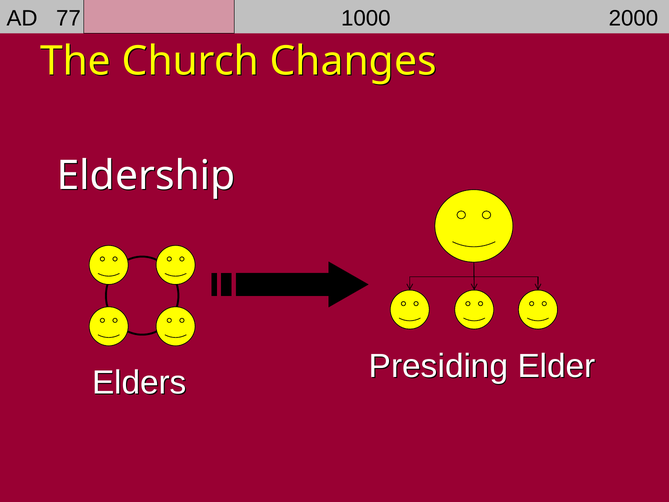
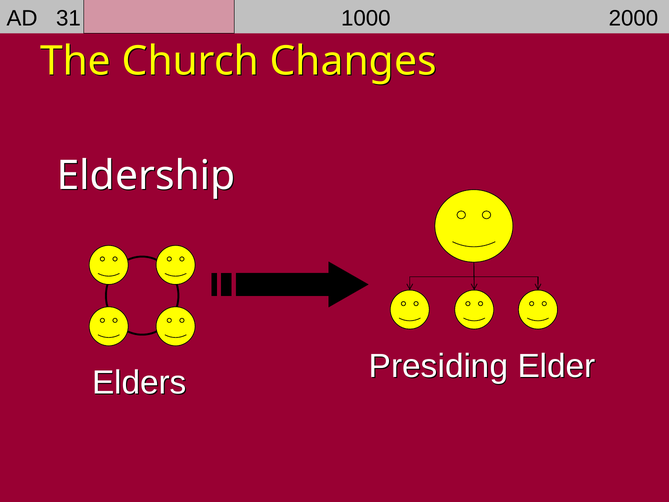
77: 77 -> 31 (68, 18)
